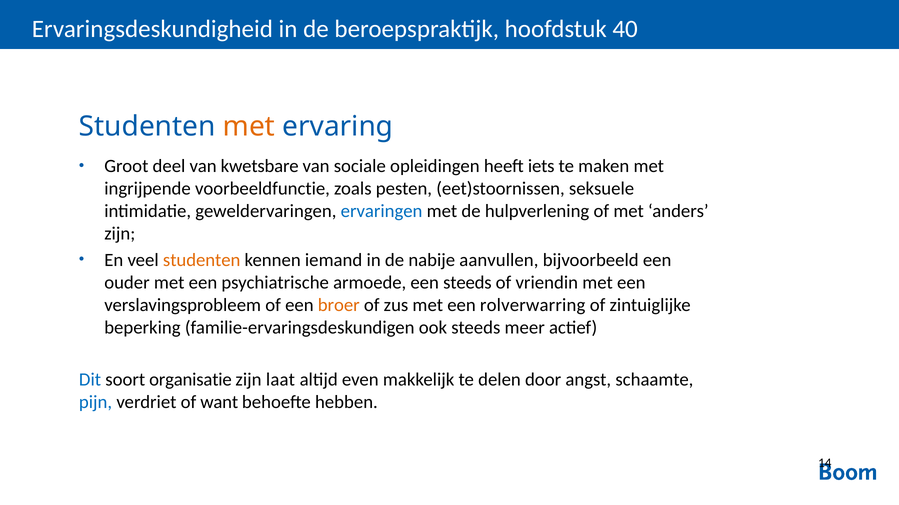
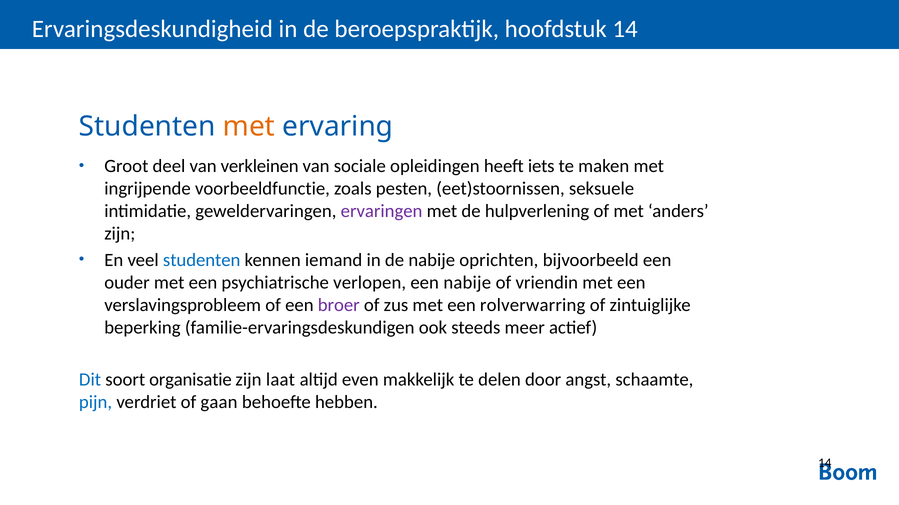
hoofdstuk 40: 40 -> 14 (625, 29)
kwetsbare: kwetsbare -> verkleinen (260, 166)
ervaringen colour: blue -> purple (382, 211)
studenten colour: orange -> blue (202, 260)
aanvullen: aanvullen -> oprichten (499, 260)
armoede: armoede -> verlopen (370, 283)
een steeds: steeds -> nabije (467, 283)
broer colour: orange -> purple (339, 305)
want: want -> gaan (219, 403)
